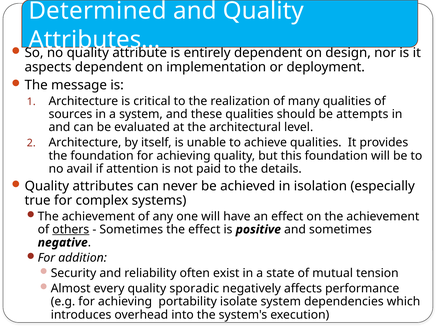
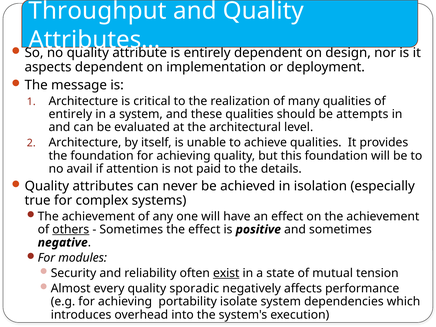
Determined: Determined -> Throughput (98, 11)
sources: sources -> entirely (70, 114)
addition: addition -> modules (83, 258)
exist underline: none -> present (226, 273)
